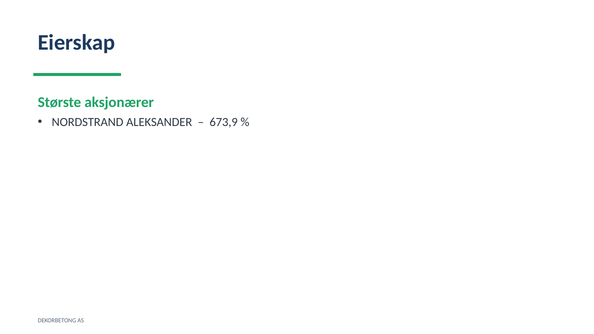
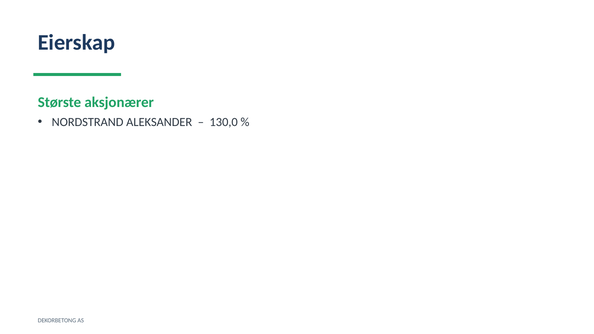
673,9: 673,9 -> 130,0 (224, 122)
